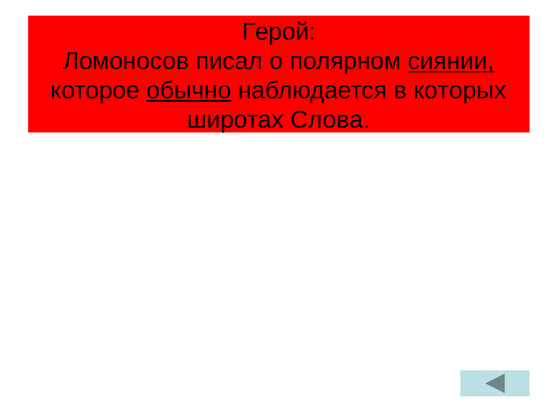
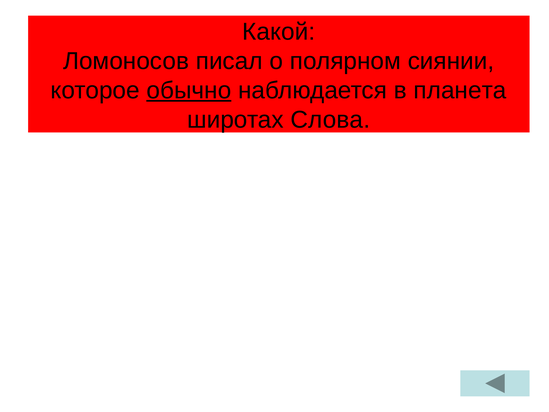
Герой: Герой -> Какой (279, 32)
сиянии underline: present -> none (451, 61)
которых: которых -> планета (460, 90)
